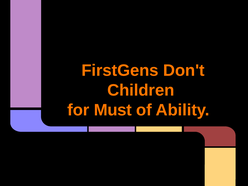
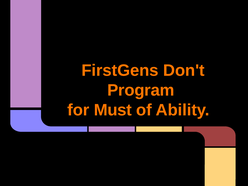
Children: Children -> Program (141, 90)
